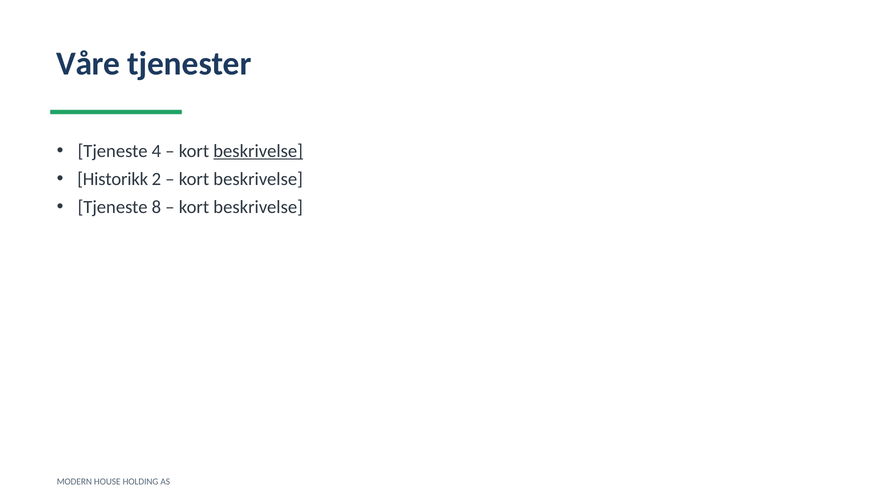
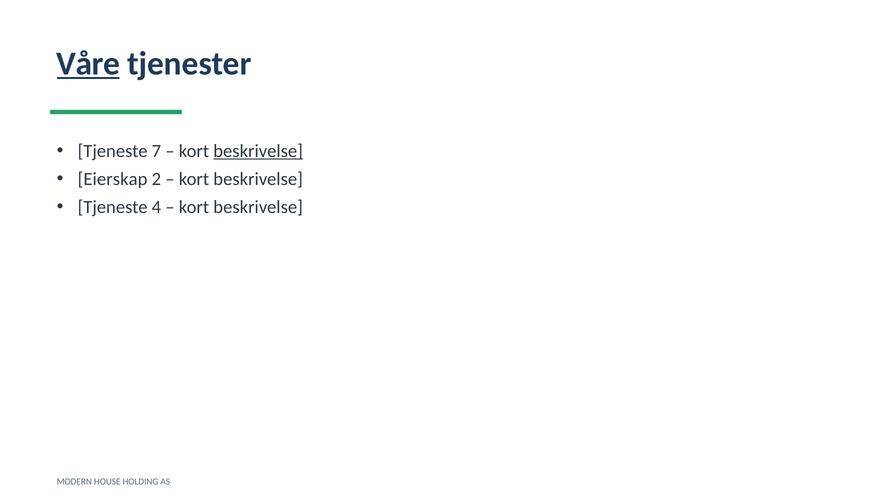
Våre underline: none -> present (88, 64)
4: 4 -> 7 (156, 151)
Historikk: Historikk -> Eierskap (113, 179)
8: 8 -> 4 (156, 207)
